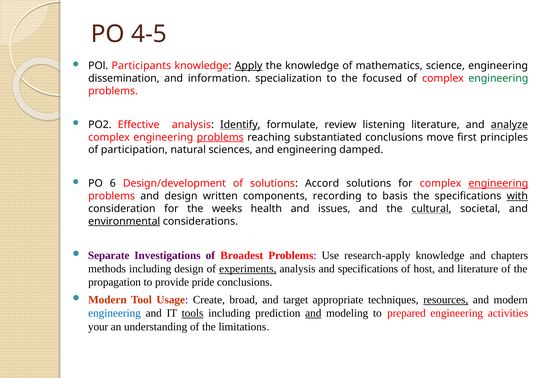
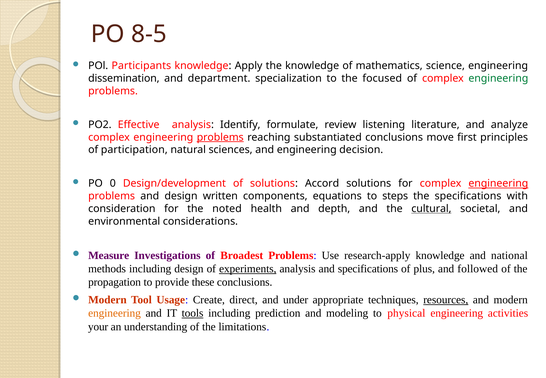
4-5: 4-5 -> 8-5 (149, 34)
Apply underline: present -> none (249, 66)
information: information -> department (219, 78)
Identify underline: present -> none (240, 125)
analyze underline: present -> none (509, 125)
damped: damped -> decision (361, 150)
6: 6 -> 0 (113, 183)
recording: recording -> equations (337, 196)
basis: basis -> steps (395, 196)
with underline: present -> none (517, 196)
weeks: weeks -> noted (227, 209)
issues: issues -> depth (334, 209)
environmental underline: present -> none (124, 221)
Separate: Separate -> Measure (109, 255)
chapters: chapters -> national (509, 255)
host: host -> plus (424, 269)
and literature: literature -> followed (478, 269)
pride: pride -> these (203, 282)
broad: broad -> direct (244, 300)
target: target -> under (296, 300)
engineering colour: blue -> orange (115, 313)
and underline: present -> none (313, 313)
prepared: prepared -> physical (406, 313)
